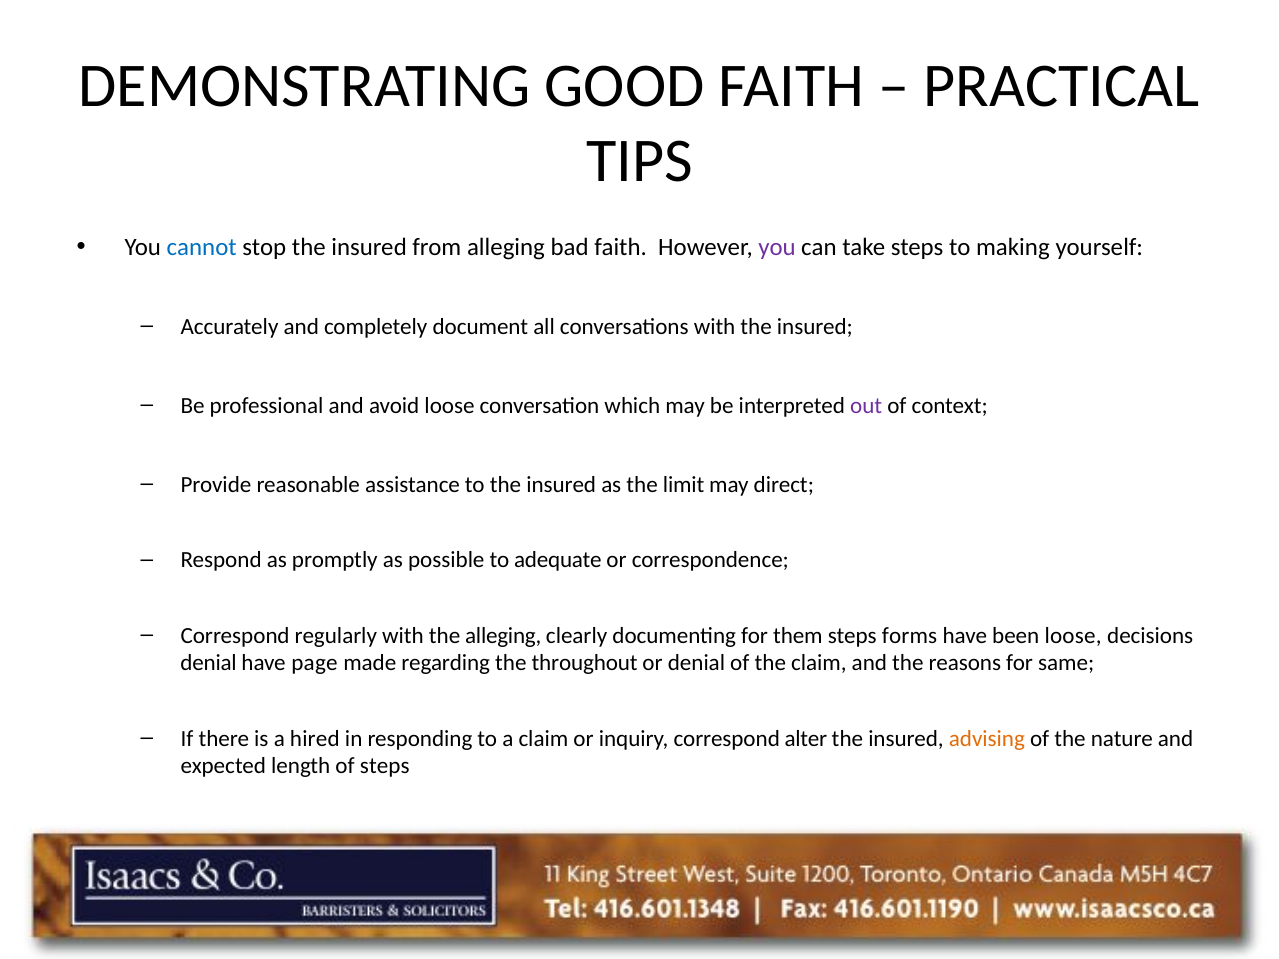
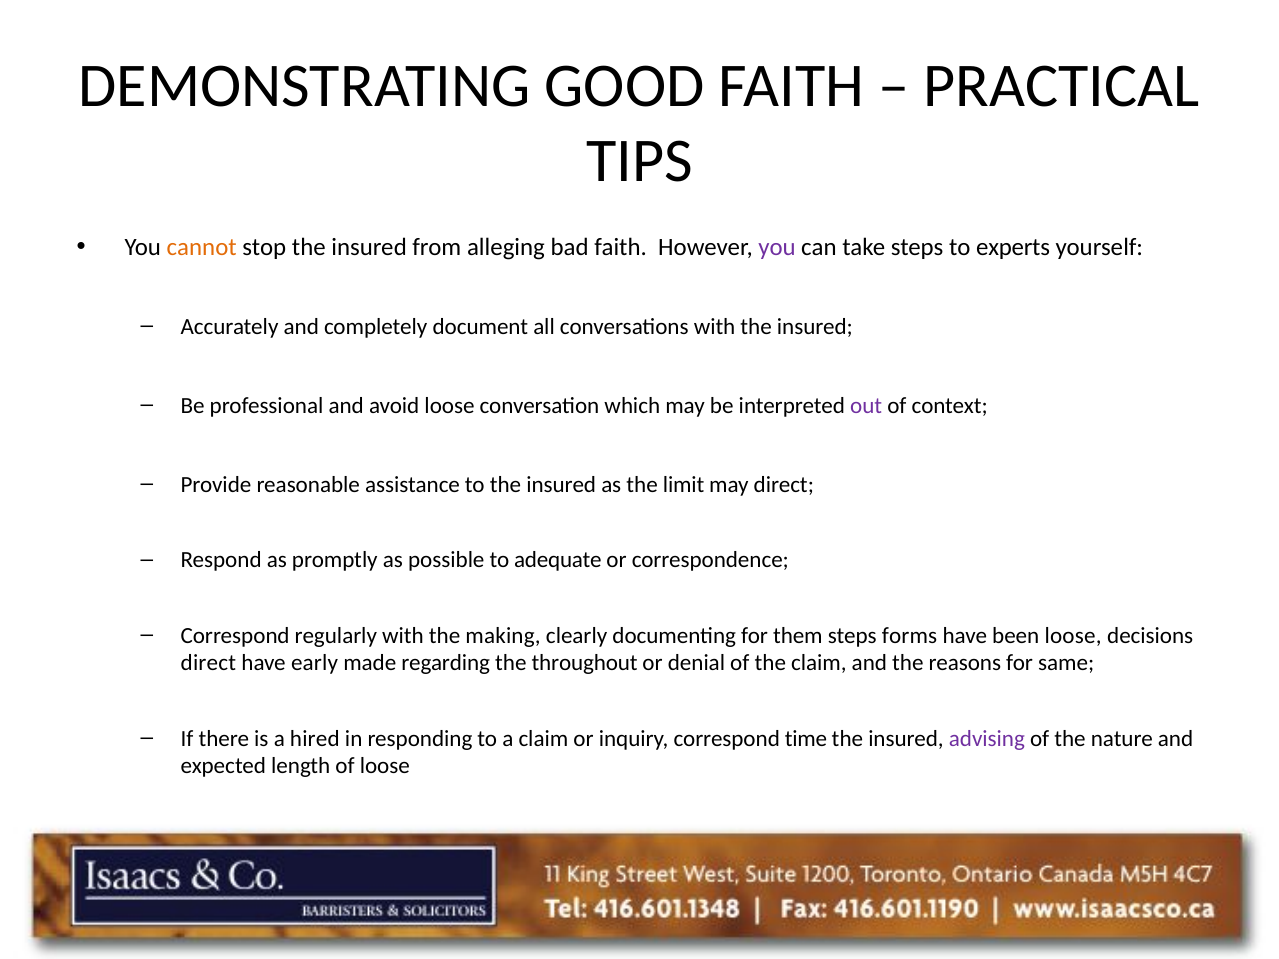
cannot colour: blue -> orange (202, 247)
making: making -> experts (1013, 247)
the alleging: alleging -> making (503, 636)
denial: denial -> direct (208, 663)
page: page -> early (315, 663)
alter: alter -> time (806, 739)
advising colour: orange -> purple (987, 739)
of steps: steps -> loose (385, 766)
